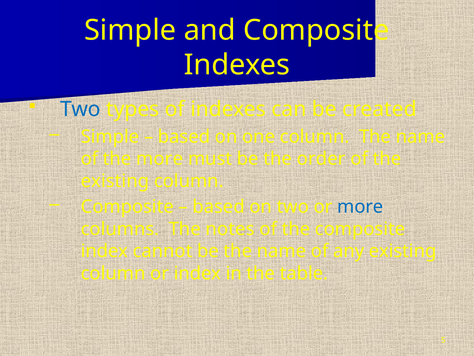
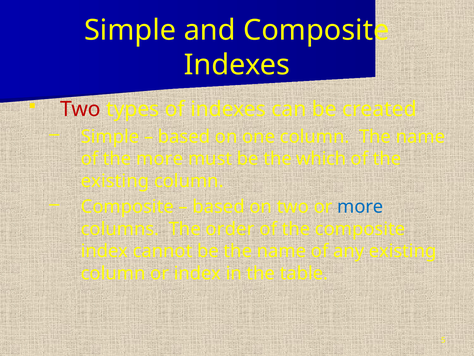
Two colour: blue -> red (80, 109)
order: order -> which (321, 159)
notes: notes -> order (230, 229)
